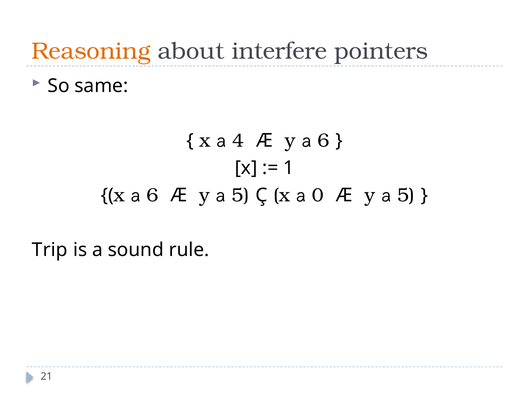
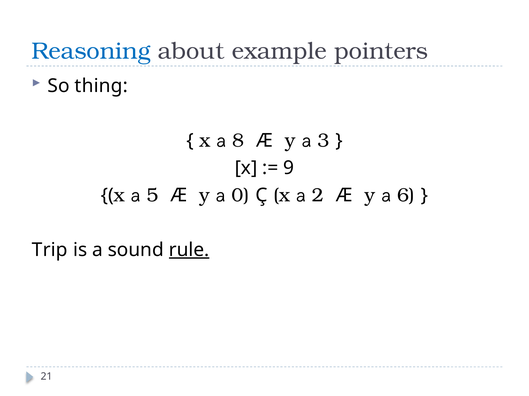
Reasoning colour: orange -> blue (91, 51)
interfere: interfere -> example (279, 51)
same: same -> thing (101, 86)
4: 4 -> 8 (238, 141)
6: 6 -> 3 (323, 141)
1: 1 -> 9 (289, 168)
6: 6 -> 5 (152, 196)
5: 5 -> 0 (240, 196)
0: 0 -> 2 (318, 196)
5: 5 -> 6 (406, 196)
rule underline: none -> present (189, 250)
